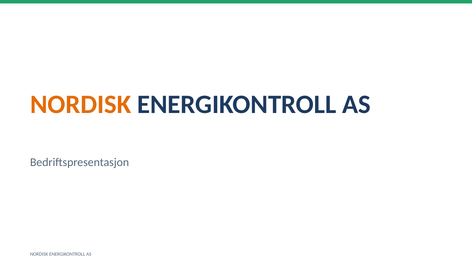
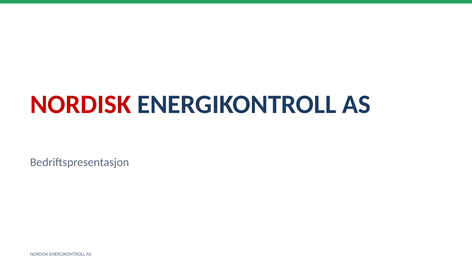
NORDISK colour: orange -> red (81, 105)
